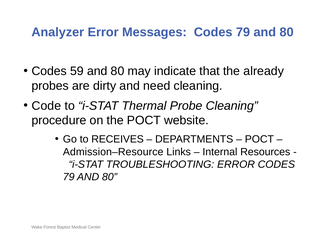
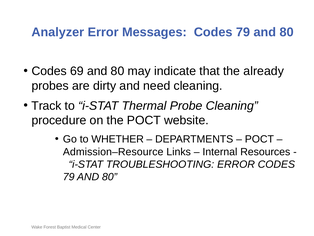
59: 59 -> 69 (77, 71)
Code: Code -> Track (46, 106)
RECEIVES: RECEIVES -> WHETHER (118, 139)
